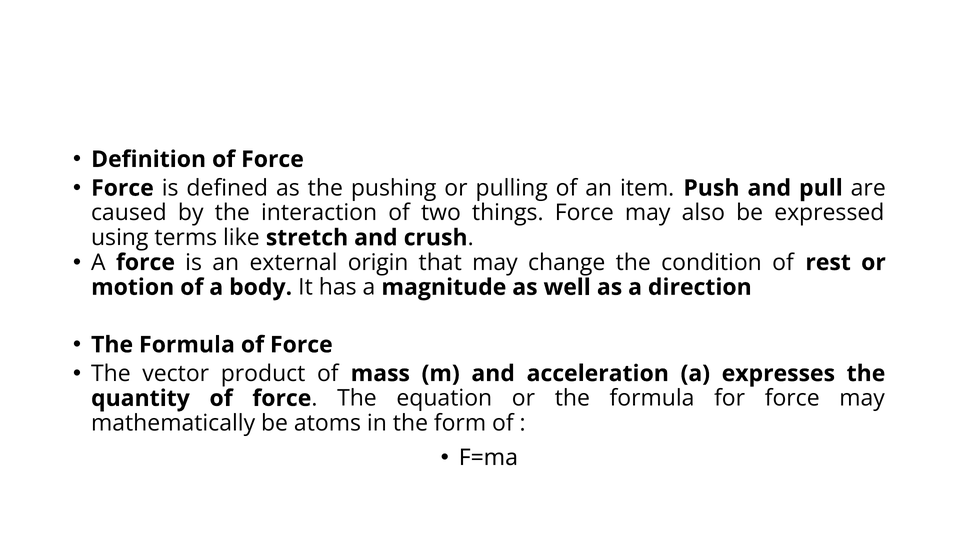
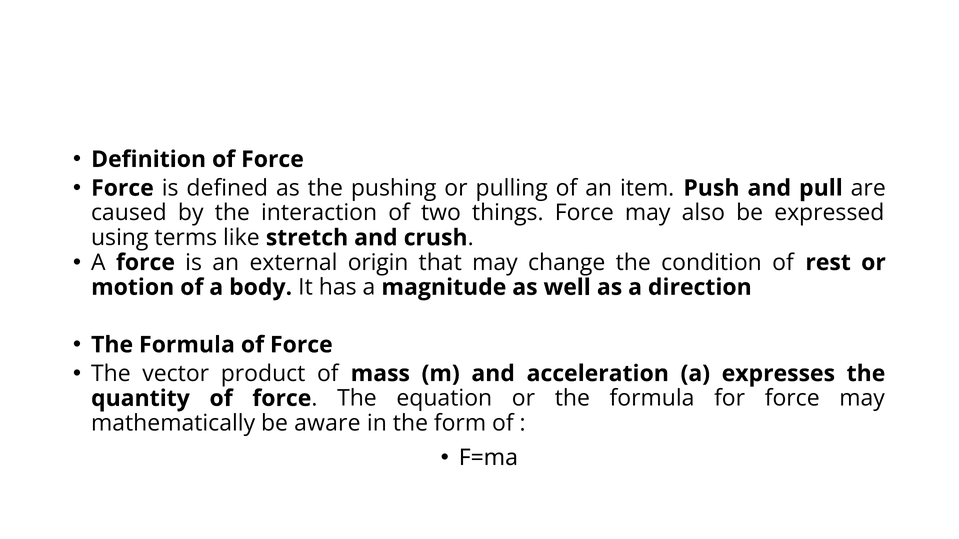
atoms: atoms -> aware (327, 423)
